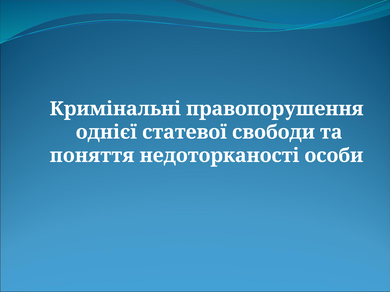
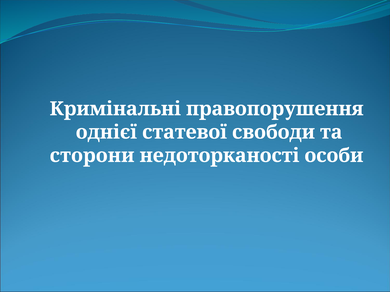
поняття: поняття -> сторони (92, 156)
